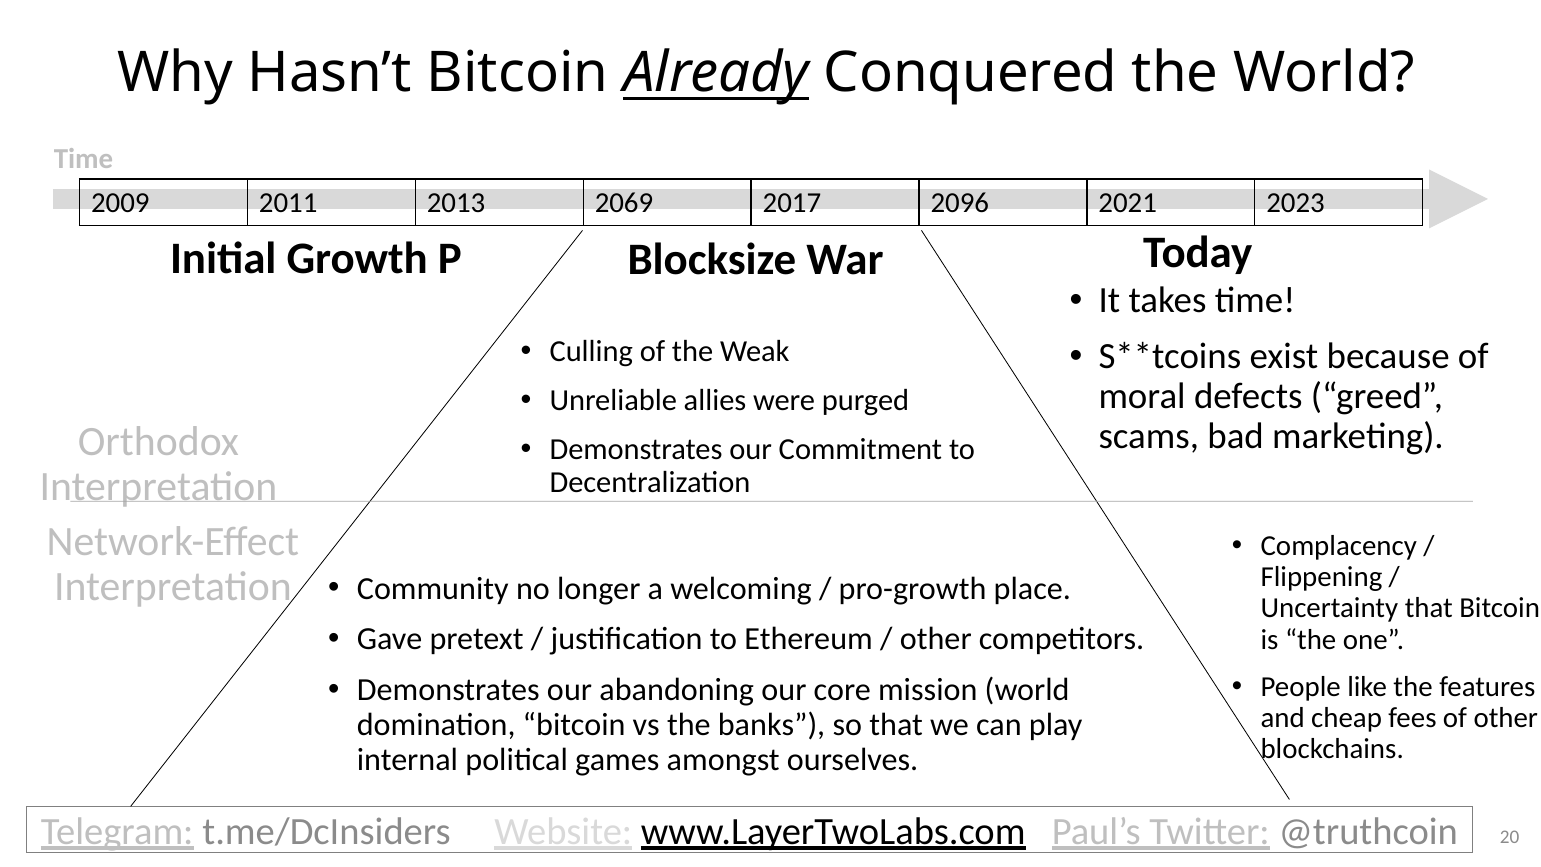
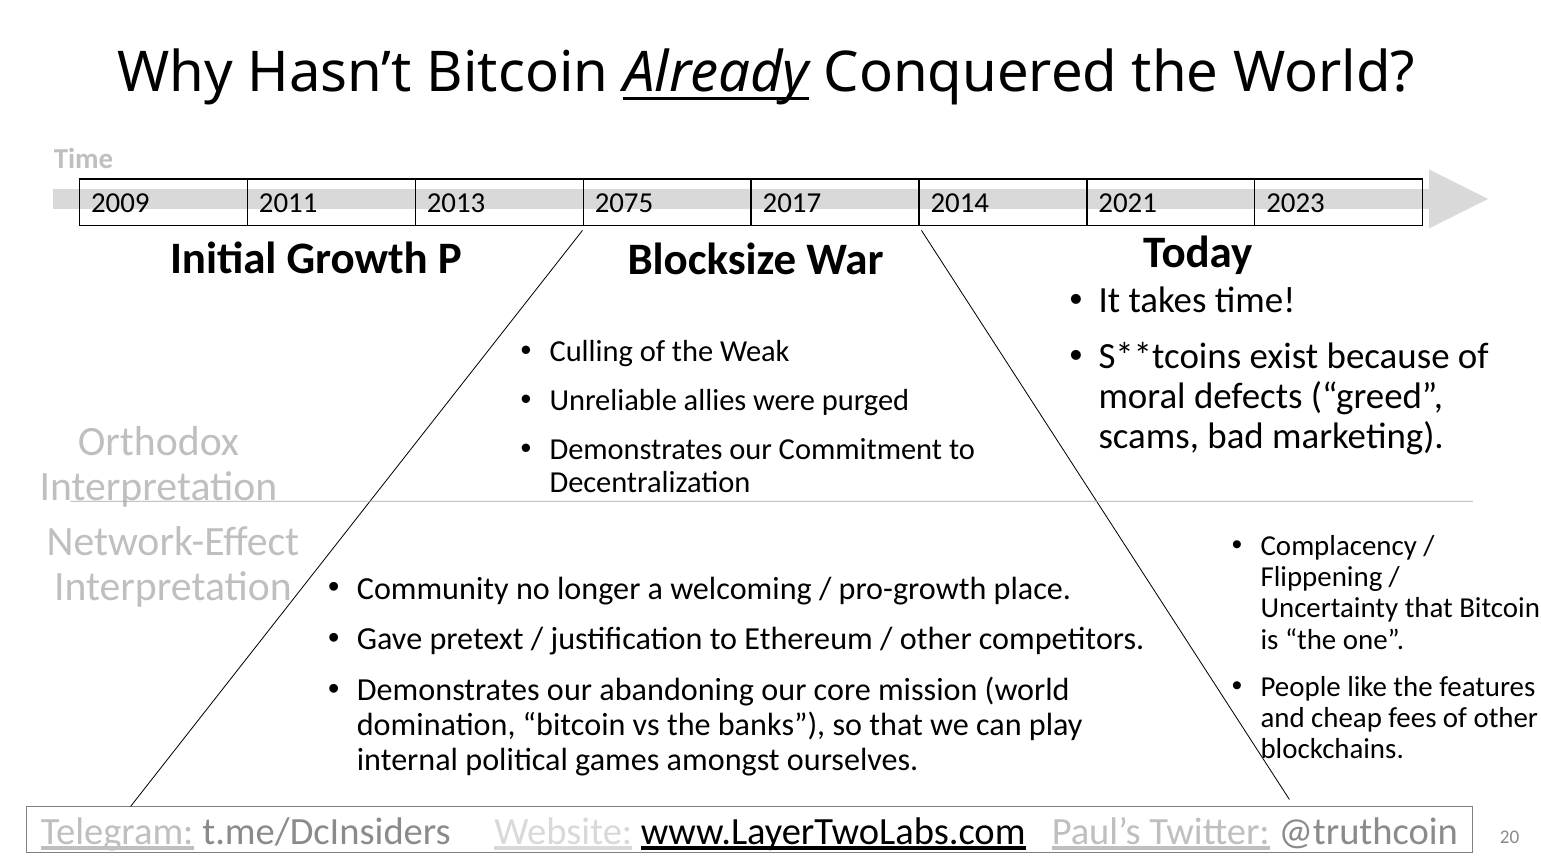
2069: 2069 -> 2075 (624, 203)
2096: 2096 -> 2014 (960, 203)
